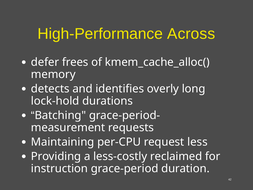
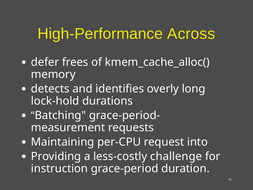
less: less -> into (198, 142)
reclaimed: reclaimed -> challenge (176, 156)
